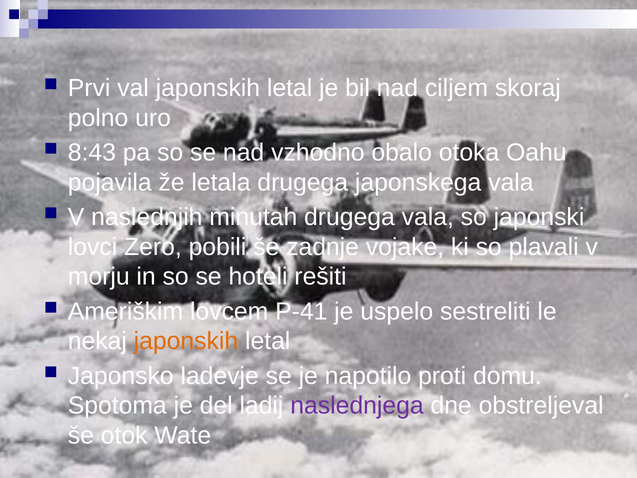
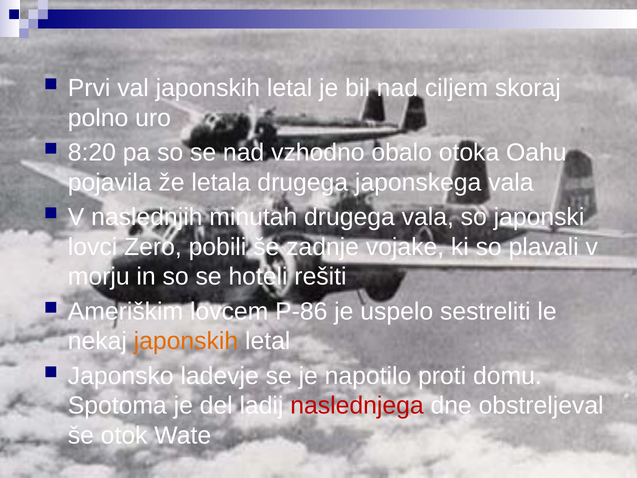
8:43: 8:43 -> 8:20 (92, 153)
P-41: P-41 -> P-86 (301, 311)
naslednjega colour: purple -> red (357, 405)
